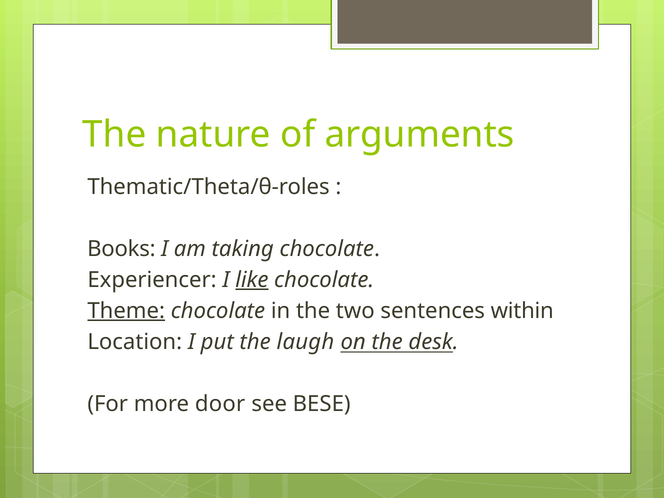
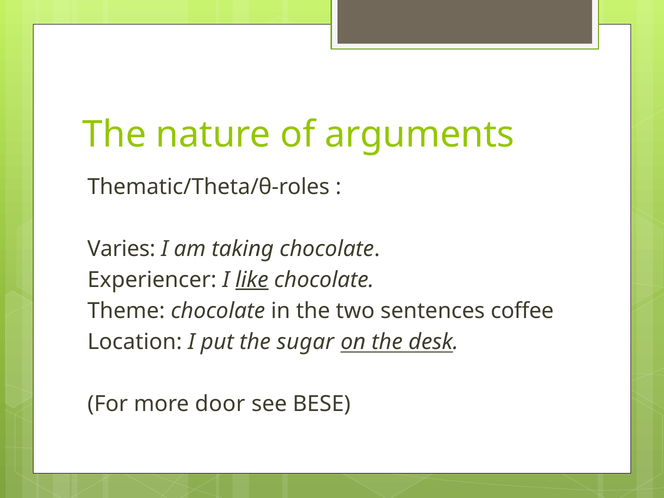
Books: Books -> Varies (121, 249)
Theme underline: present -> none (126, 311)
within: within -> coffee (522, 311)
laugh: laugh -> sugar (305, 342)
